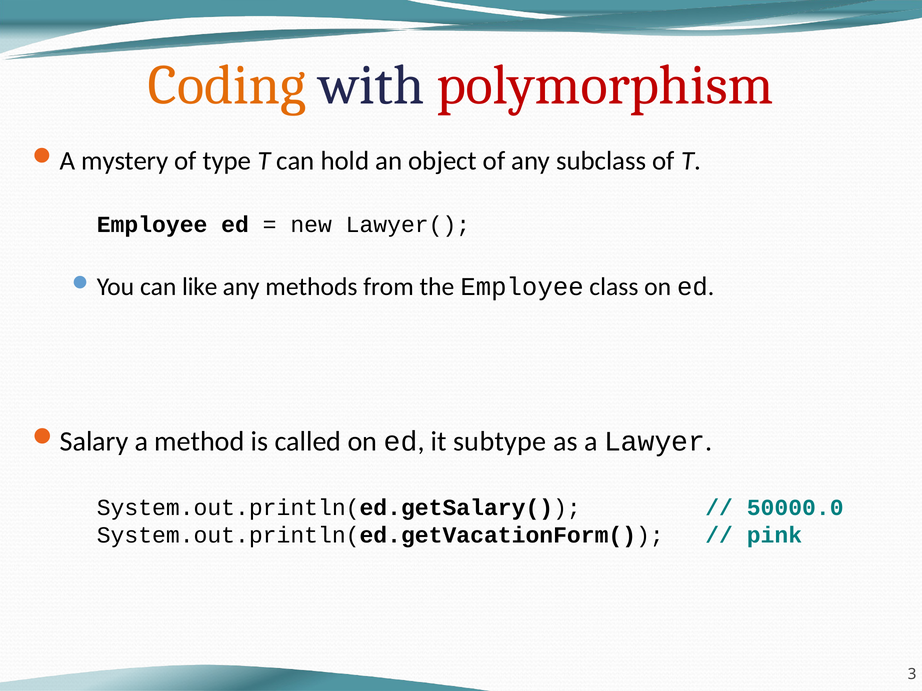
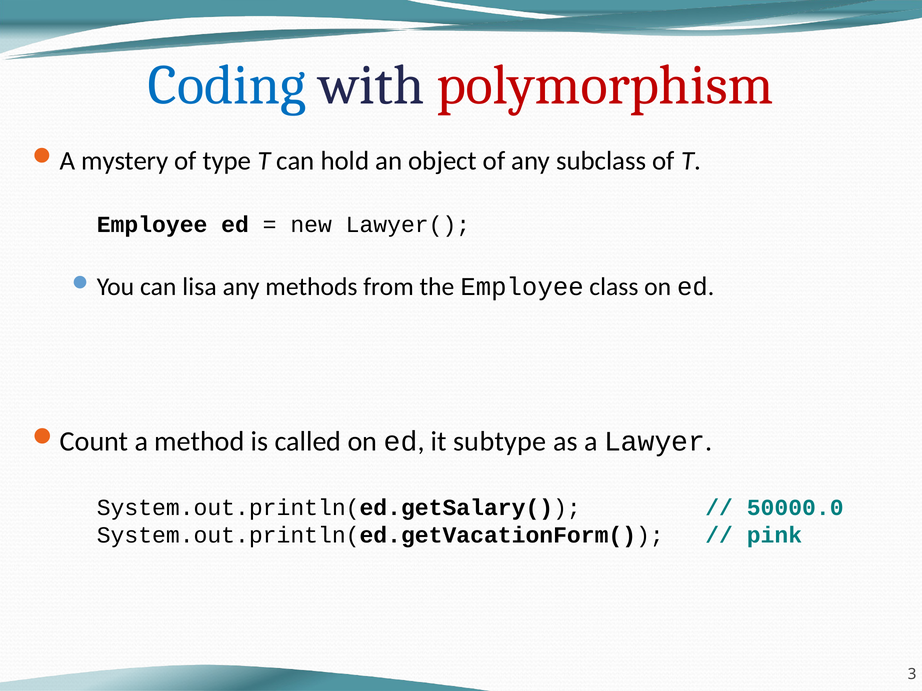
Coding colour: orange -> blue (227, 85)
like: like -> lisa (199, 287)
Salary: Salary -> Count (94, 442)
